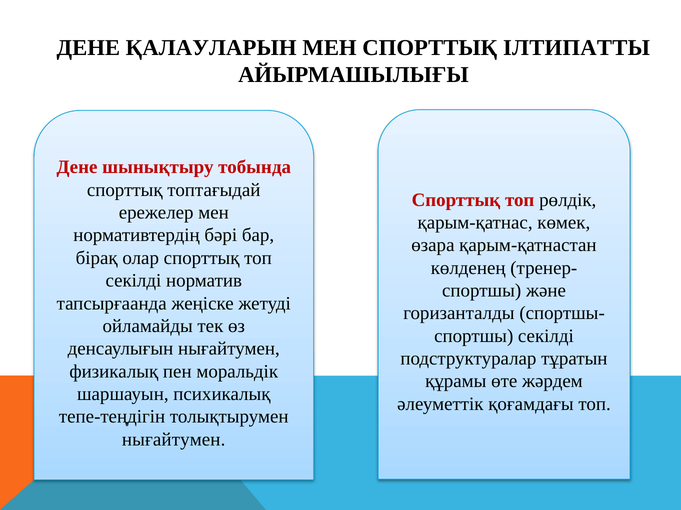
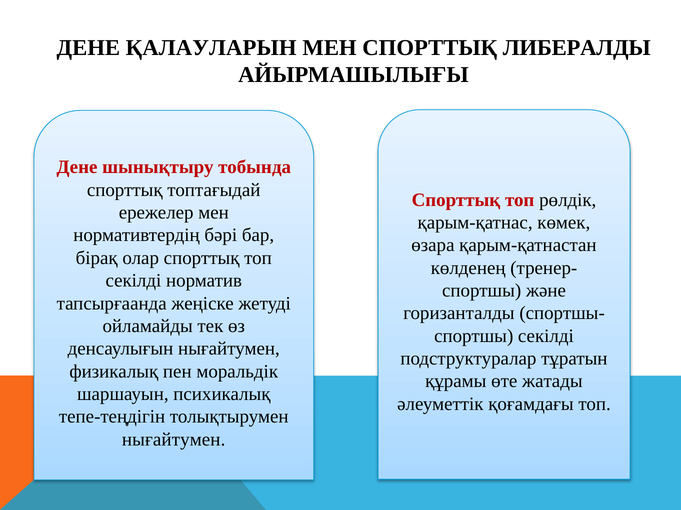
ІЛТИПАТТЫ: ІЛТИПАТТЫ -> ЛИБЕРАЛДЫ (577, 48)
жәрдем: жәрдем -> жатады (552, 382)
